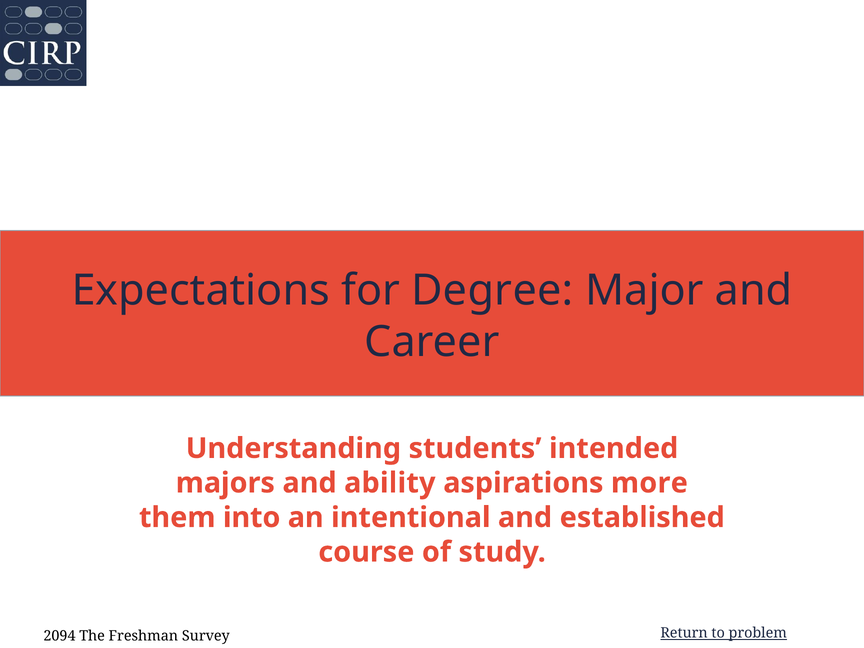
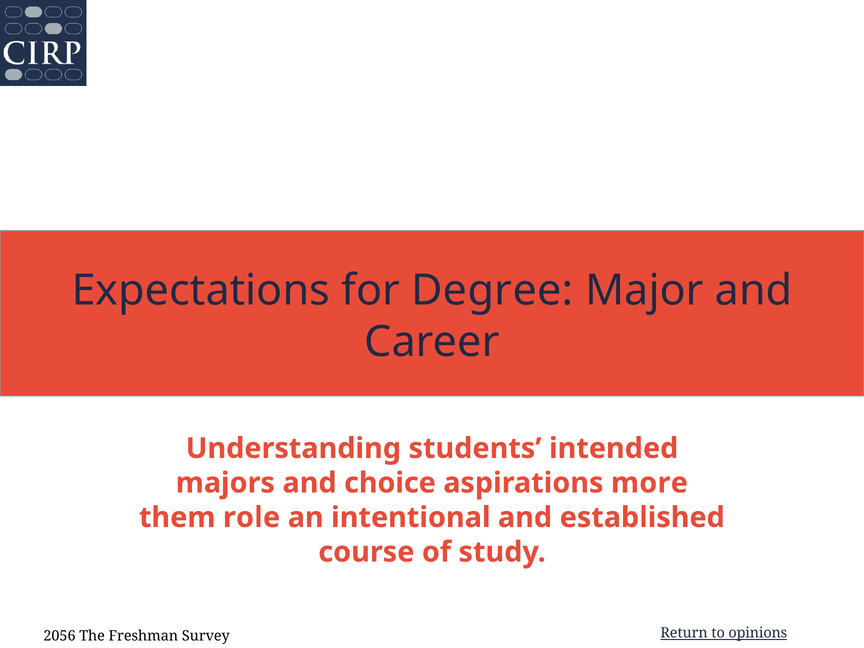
ability: ability -> choice (390, 483)
into: into -> role (252, 518)
2094: 2094 -> 2056 (60, 636)
problem: problem -> opinions (758, 633)
